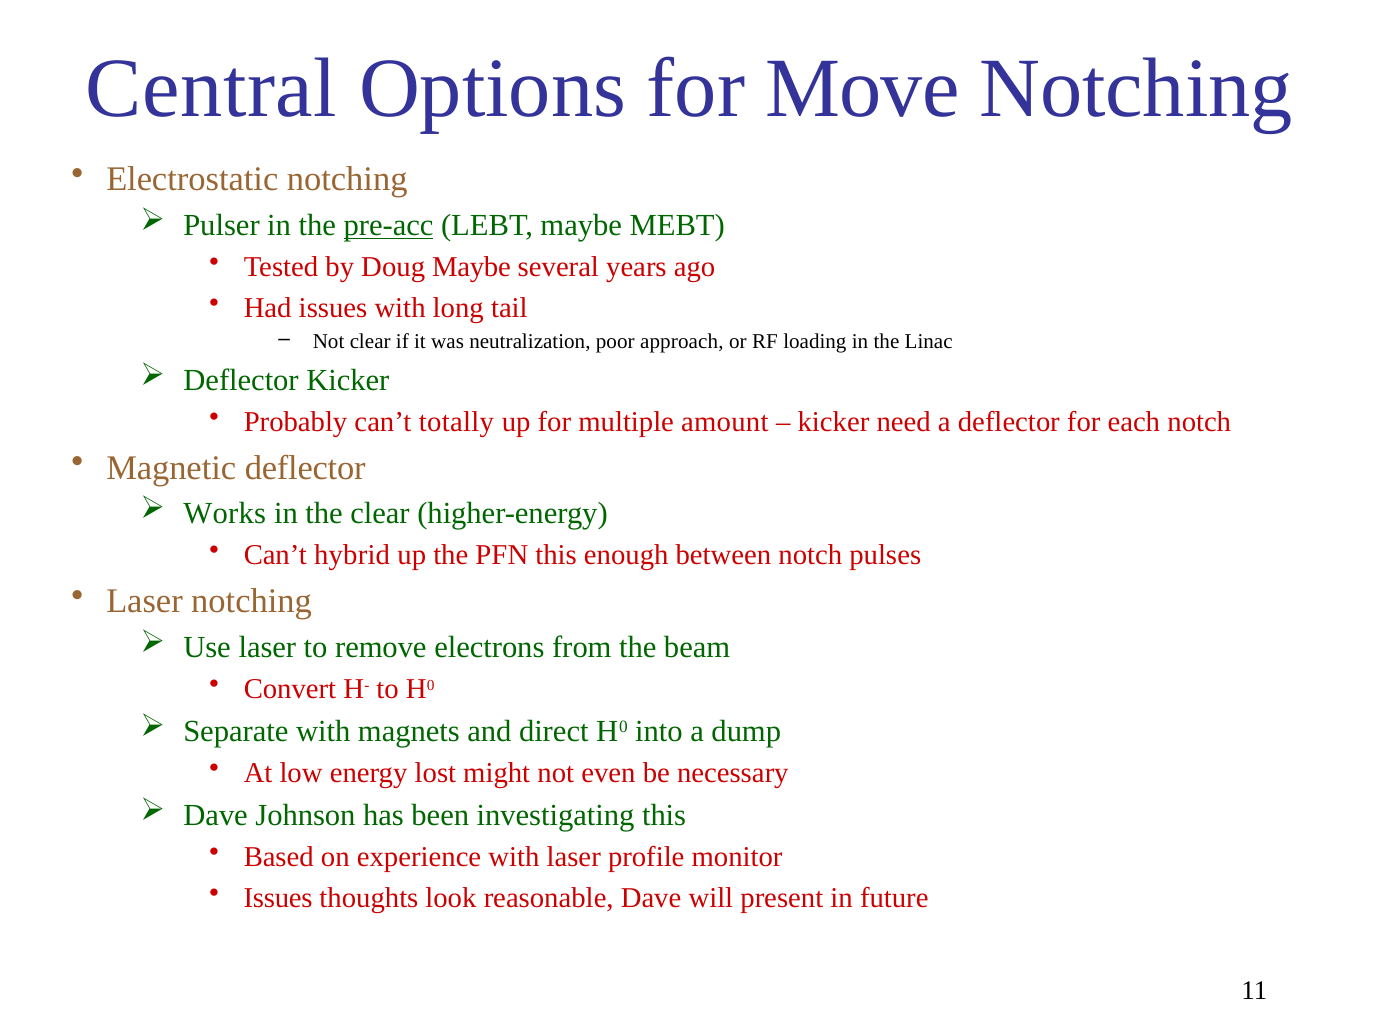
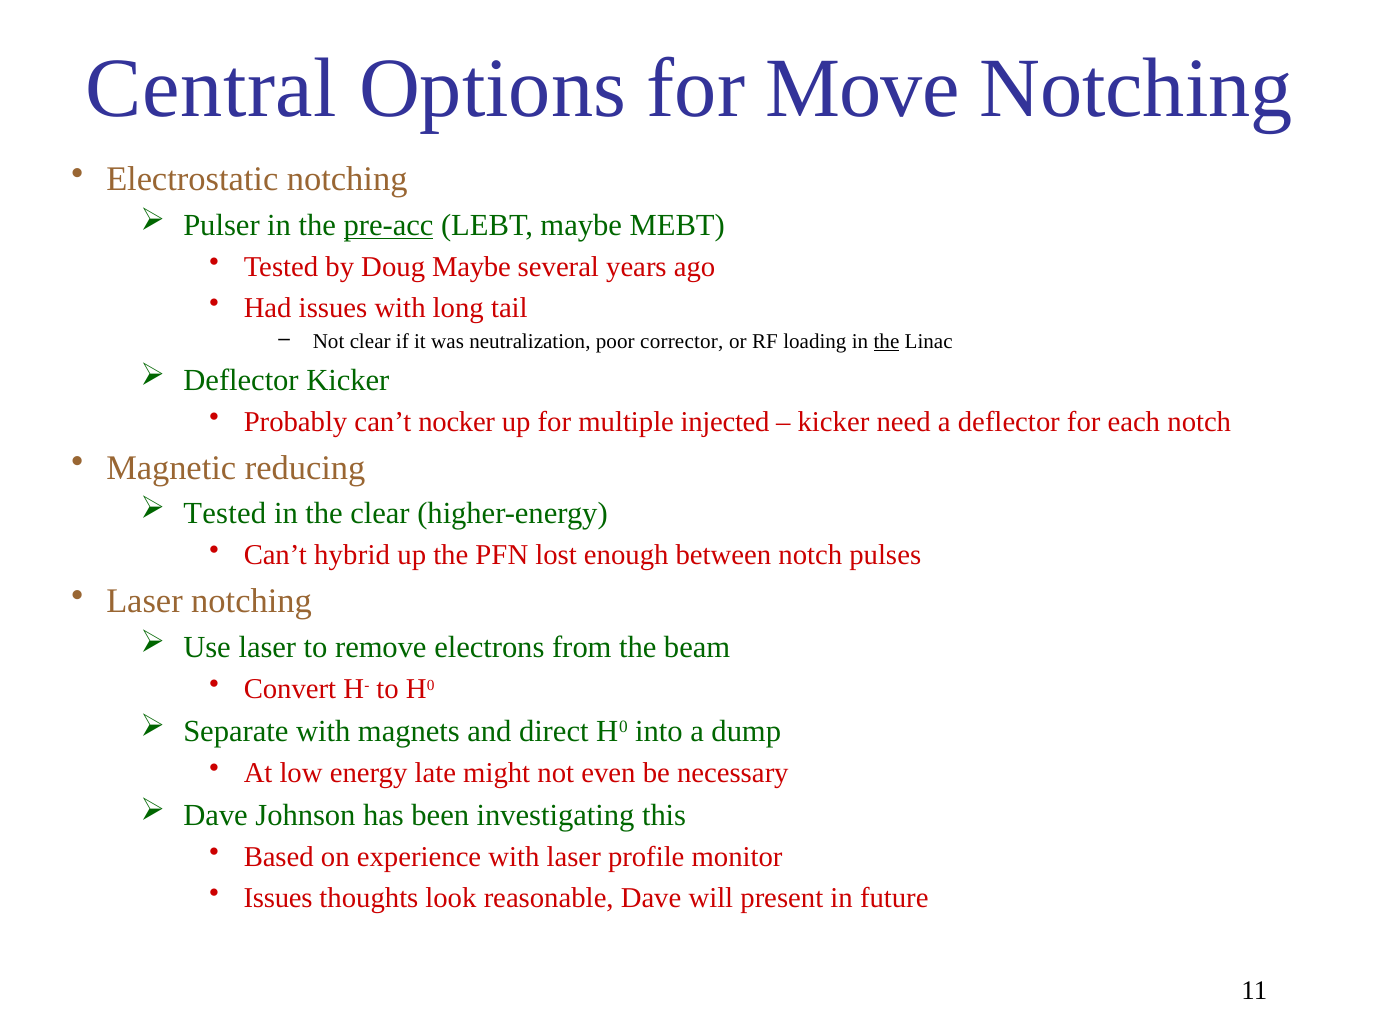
approach: approach -> corrector (682, 342)
the underline: none -> present (886, 342)
totally: totally -> nocker (457, 422)
amount: amount -> injected (725, 422)
Magnetic deflector: deflector -> reducing (305, 468)
Works: Works -> Tested (225, 514)
PFN this: this -> lost (556, 555)
lost: lost -> late (435, 773)
